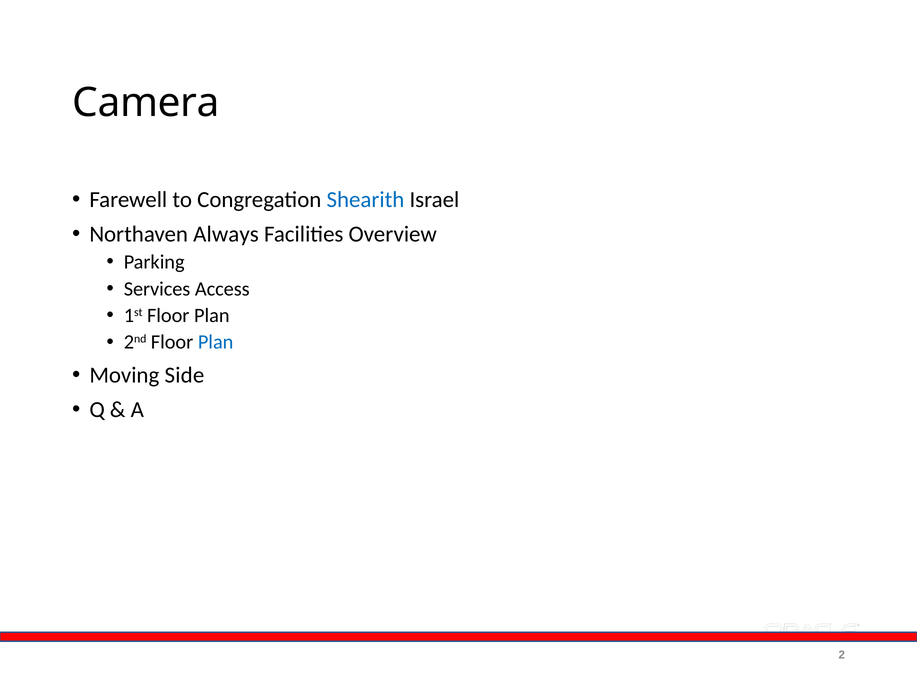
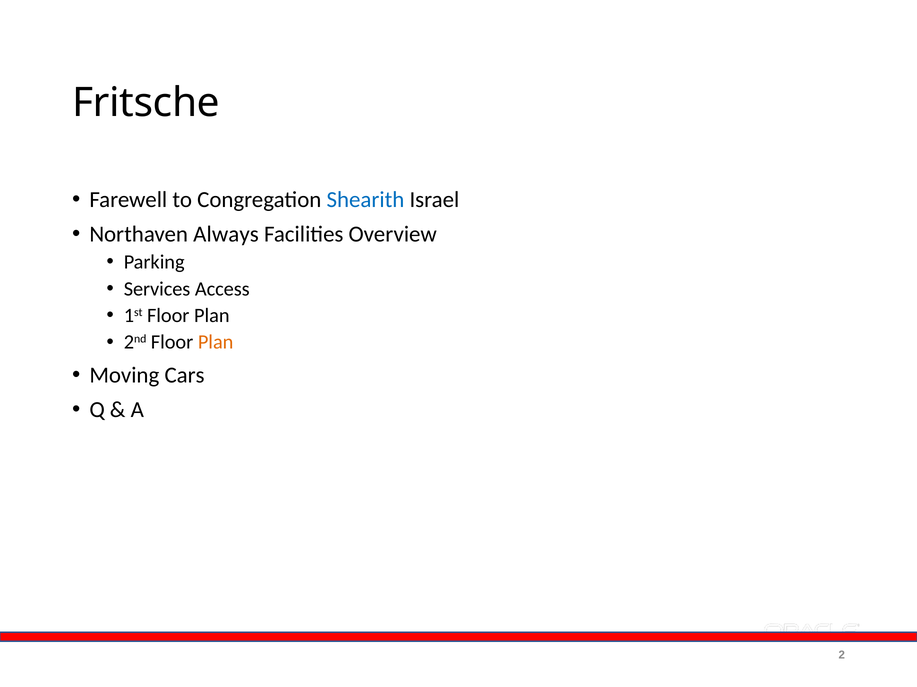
Camera: Camera -> Fritsche (146, 103)
Plan colour: blue -> orange (216, 343)
Side: Side -> Cars (185, 376)
